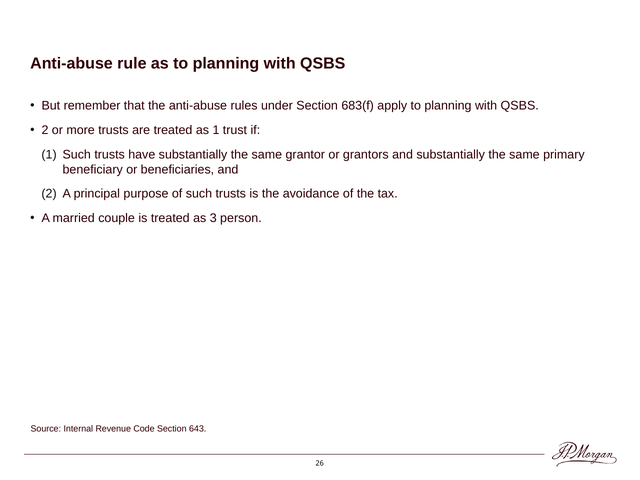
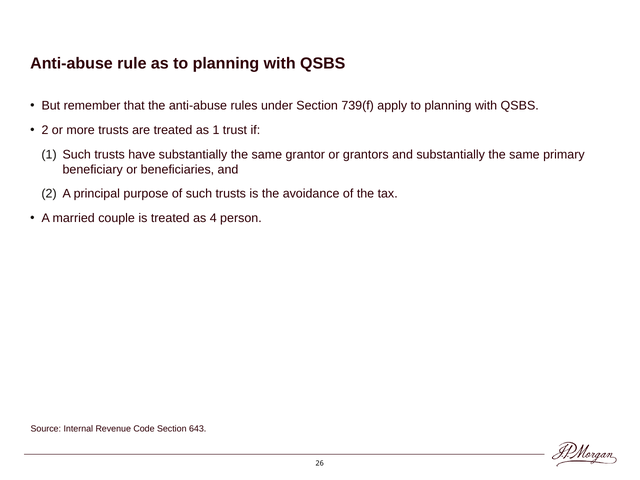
683(f: 683(f -> 739(f (358, 106)
3: 3 -> 4 (213, 218)
